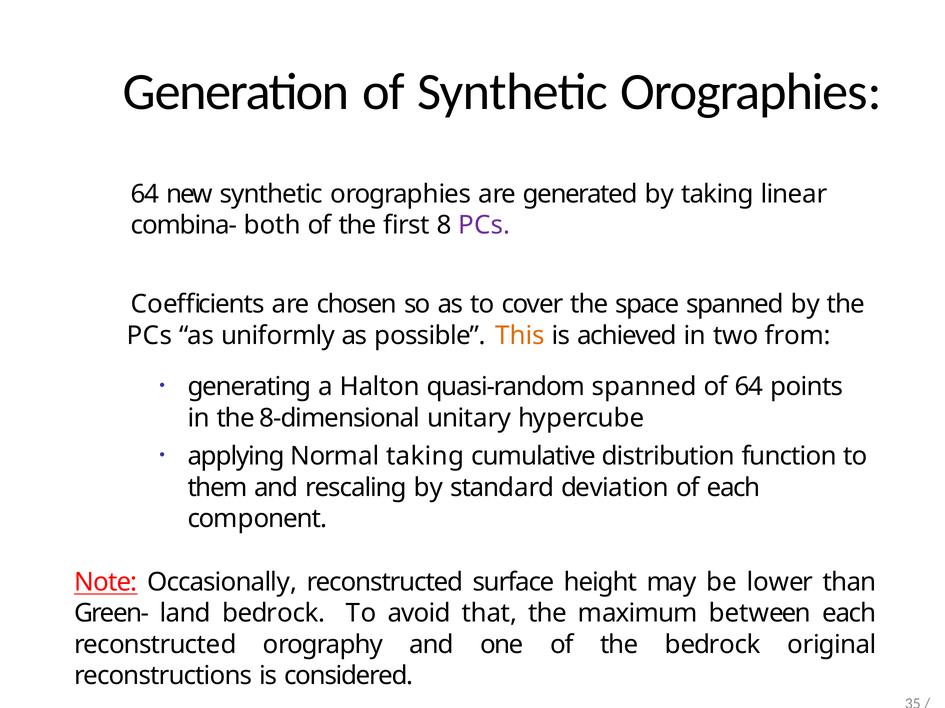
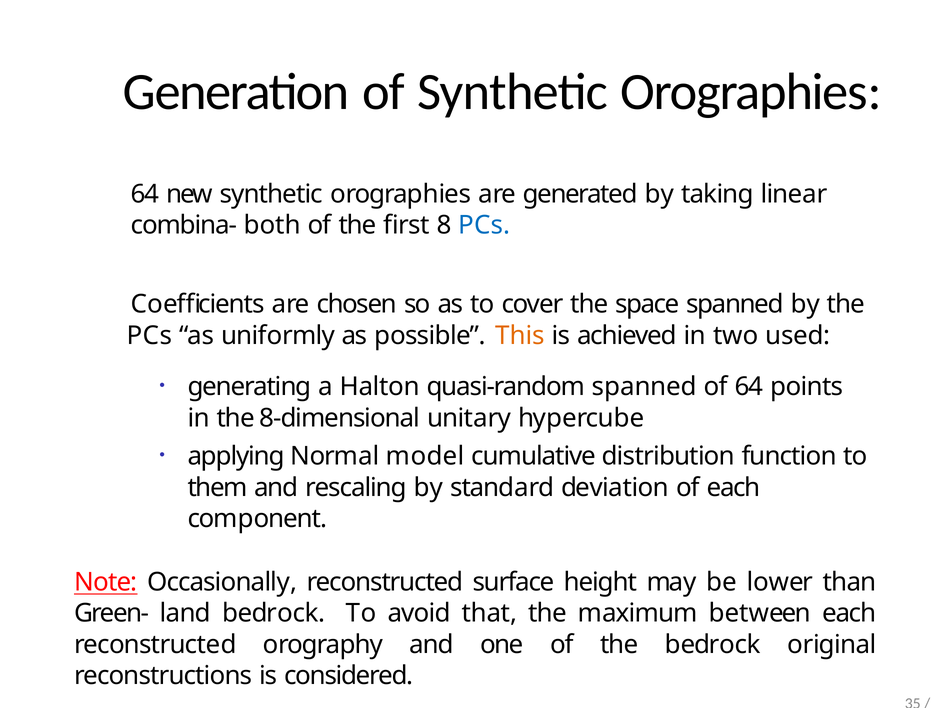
PCs colour: purple -> blue (484, 226)
from: from -> used (798, 336)
Normal taking: taking -> model (425, 457)
